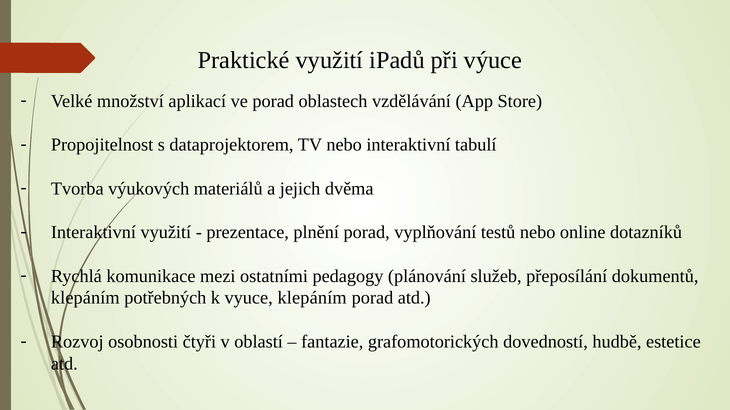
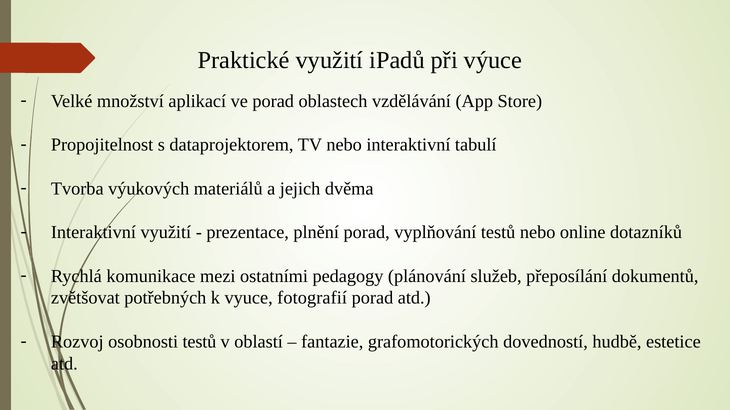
klepáním: klepáním -> zvětšovat (85, 298)
vyuce klepáním: klepáním -> fotografií (312, 298)
osobnosti čtyři: čtyři -> testů (199, 342)
